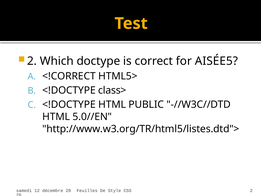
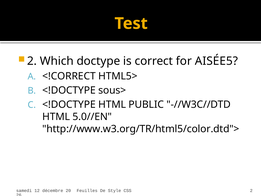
class>: class> -> sous> (112, 90)
http://www.w3.org/TR/html5/listes.dtd">: http://www.w3.org/TR/html5/listes.dtd"> -> http://www.w3.org/TR/html5/color.dtd"> (141, 129)
